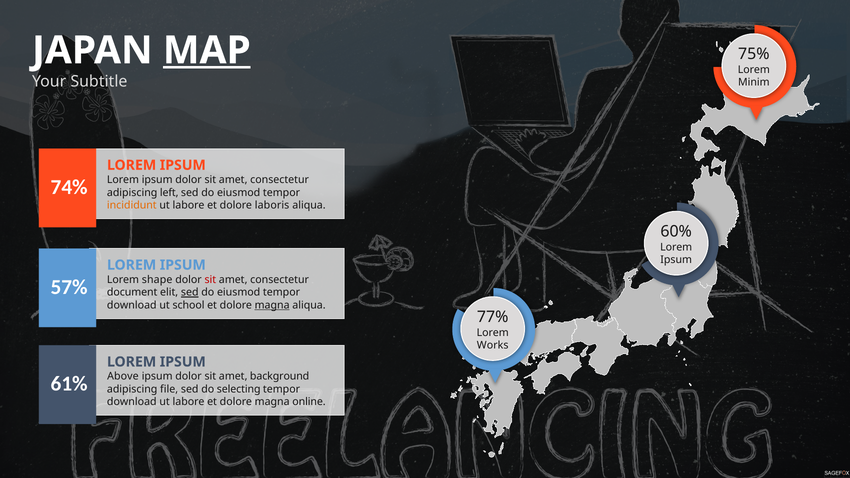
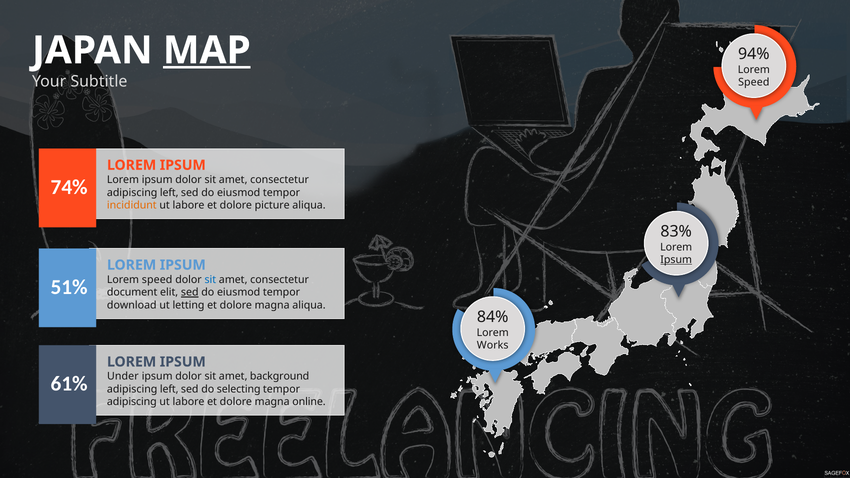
75%: 75% -> 94% (754, 54)
Minim: Minim -> Speed (754, 82)
laboris: laboris -> picture (272, 205)
60%: 60% -> 83% (676, 232)
Ipsum underline: none -> present (676, 260)
shape: shape -> speed (157, 280)
sit colour: red -> blue (210, 280)
57%: 57% -> 51% (69, 287)
school: school -> letting (189, 305)
magna underline: present -> none (272, 305)
77%: 77% -> 84% (493, 317)
Above: Above -> Under (123, 377)
file: file -> left (169, 389)
download: download -> adipiscing (132, 402)
